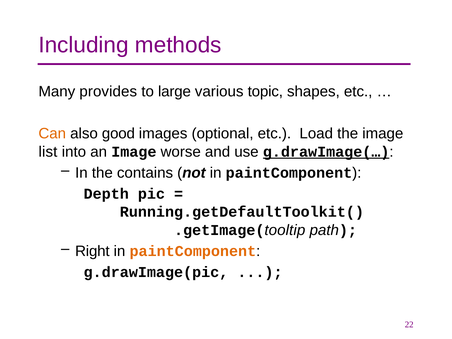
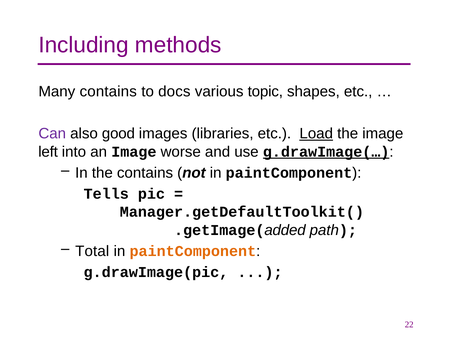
Many provides: provides -> contains (108, 91)
large: large -> docs (174, 91)
Can colour: orange -> purple (52, 134)
optional: optional -> libraries (223, 134)
Load underline: none -> present (316, 134)
list: list -> left (48, 152)
Depth: Depth -> Tells (106, 194)
Running.getDefaultToolkit(: Running.getDefaultToolkit( -> Manager.getDefaultToolkit( (242, 212)
tooltip: tooltip -> added (285, 230)
Right: Right -> Total (92, 251)
